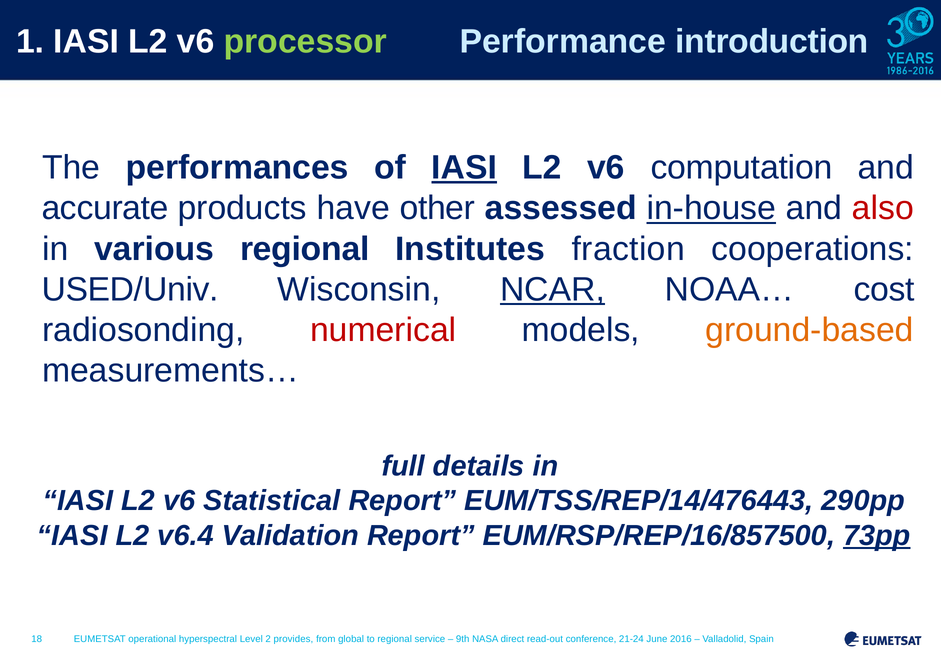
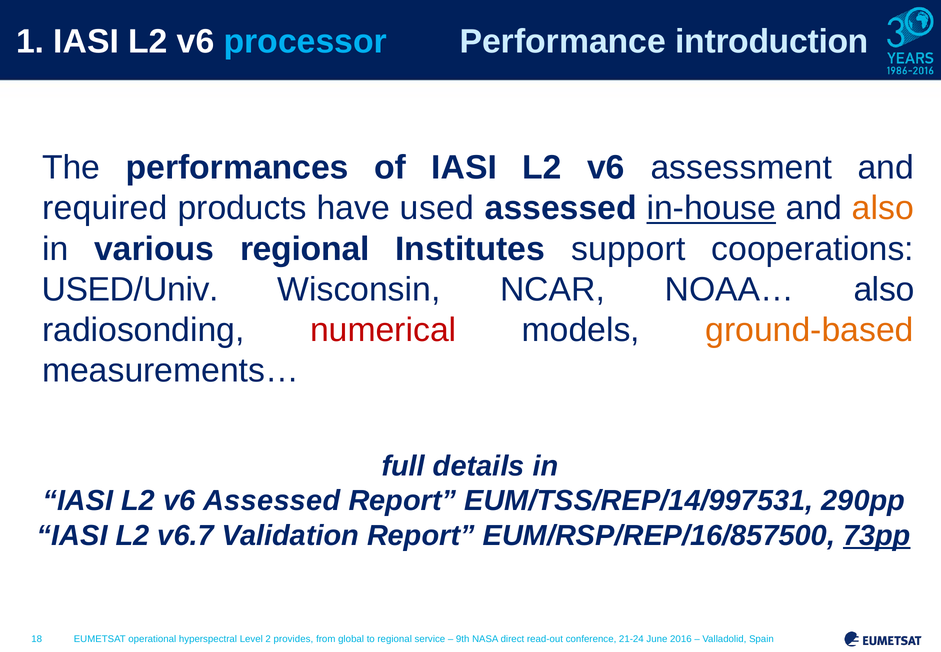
processor colour: light green -> light blue (305, 41)
IASI underline: present -> none (464, 168)
computation: computation -> assessment (741, 168)
accurate: accurate -> required (105, 208)
other: other -> used (437, 208)
also colour: red -> orange (883, 208)
fraction: fraction -> support (628, 249)
NCAR underline: present -> none (553, 289)
NOAA… cost: cost -> also (884, 289)
v6 Statistical: Statistical -> Assessed (272, 500)
EUM/TSS/REP/14/476443: EUM/TSS/REP/14/476443 -> EUM/TSS/REP/14/997531 (639, 500)
v6.4: v6.4 -> v6.7 (186, 535)
